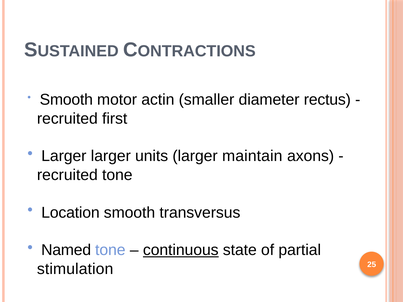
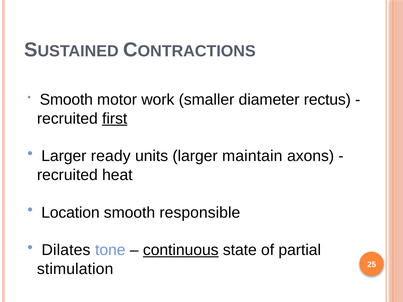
actin: actin -> work (158, 100)
first underline: none -> present (115, 119)
Larger larger: larger -> ready (111, 156)
recruited tone: tone -> heat (117, 175)
transversus: transversus -> responsible (200, 213)
Named: Named -> Dilates (66, 250)
